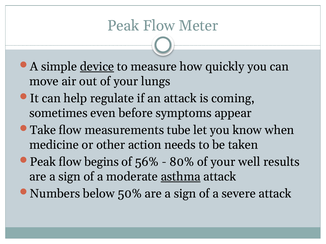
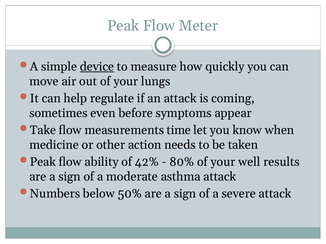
tube: tube -> time (179, 130)
begins: begins -> ability (102, 162)
56%: 56% -> 42% (147, 162)
asthma underline: present -> none (181, 177)
